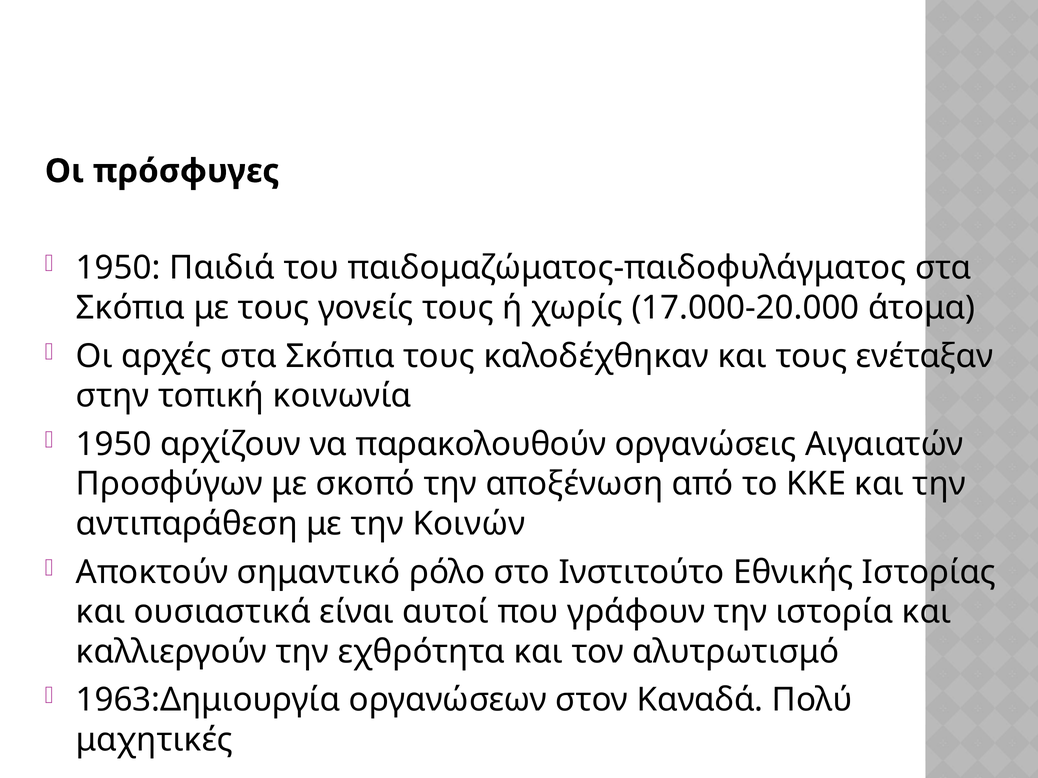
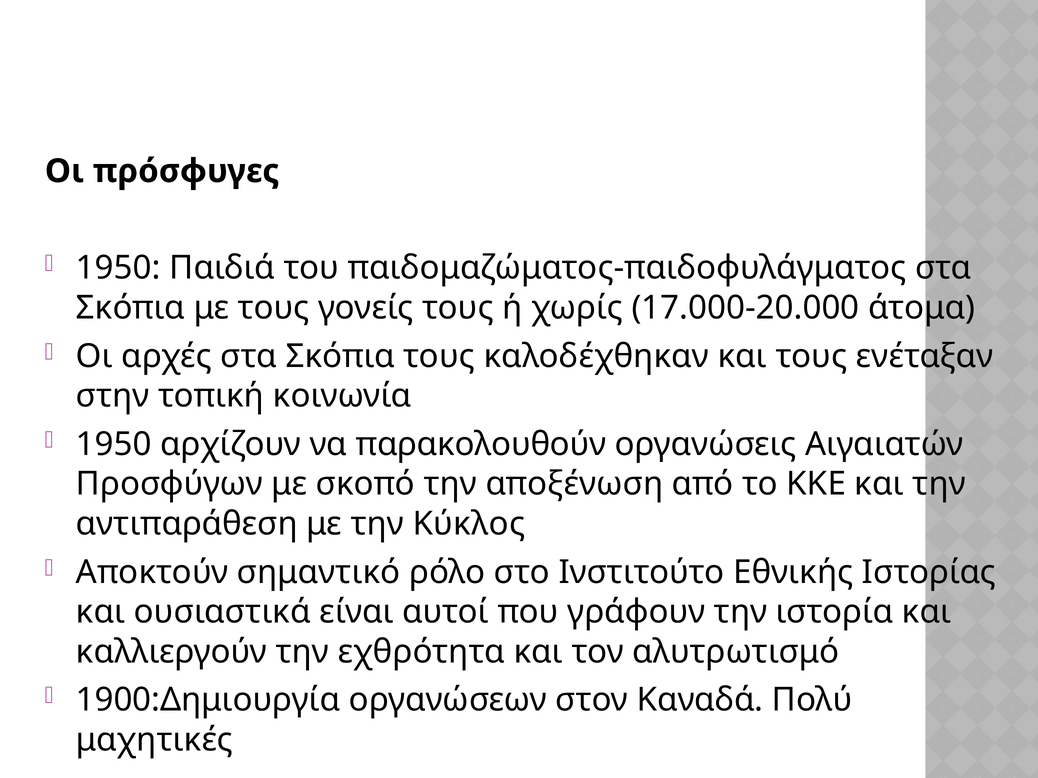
Κοινών: Κοινών -> Κύκλος (469, 524)
1963:Δημιουργία: 1963:Δημιουργία -> 1900:Δημιουργία (208, 700)
